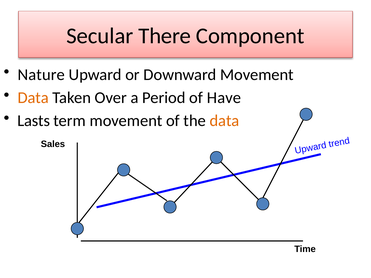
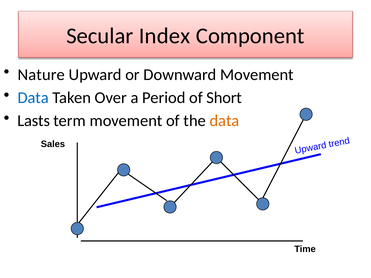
There: There -> Index (165, 36)
Data colour: orange -> blue (33, 98)
Have: Have -> Short (224, 98)
